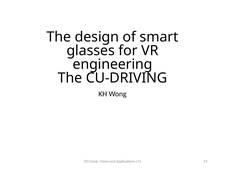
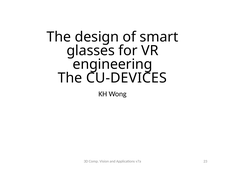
CU-DRIVING: CU-DRIVING -> CU-DEVICES (126, 78)
